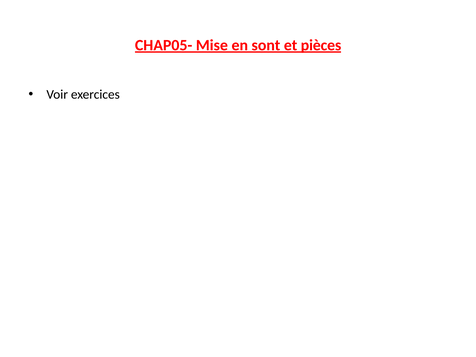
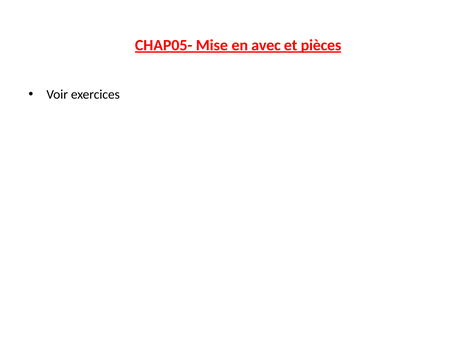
sont: sont -> avec (266, 45)
